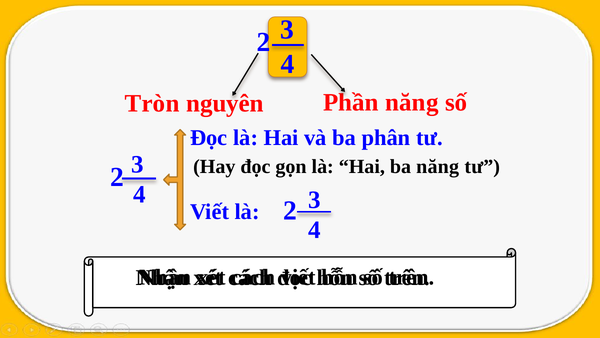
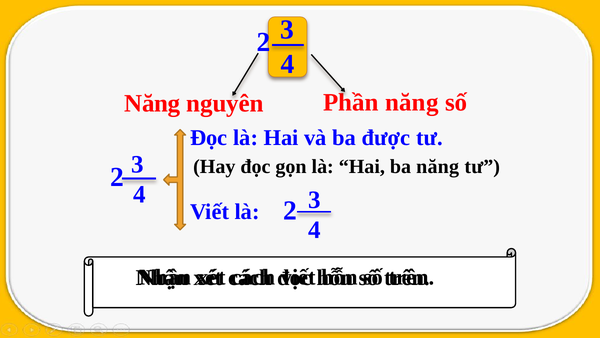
Tròn: Tròn -> Năng (152, 103)
phân: phân -> được (386, 138)
